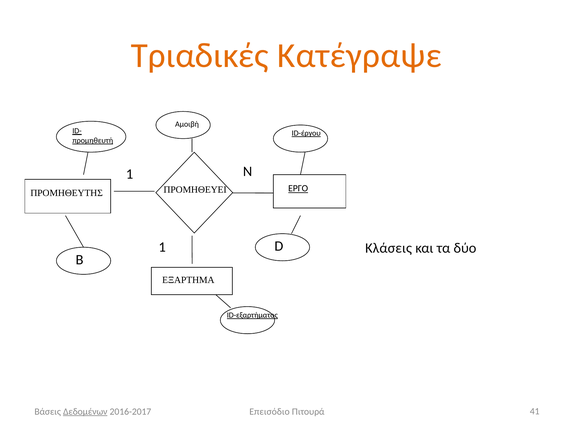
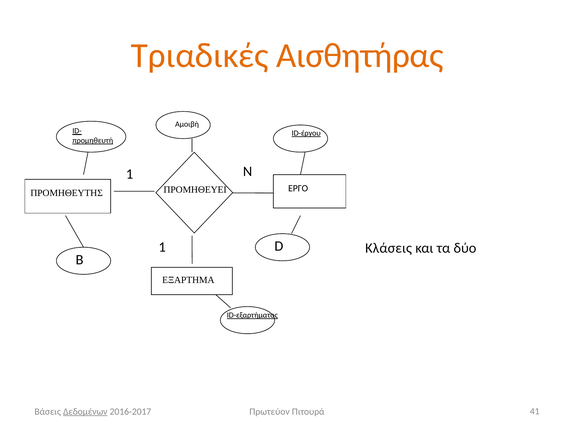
Κατέγραψε: Κατέγραψε -> Αισθητήρας (360, 56)
ΕΡΓΟ underline: present -> none (298, 188)
Επεισόδιο: Επεισόδιο -> Πρωτεύον (270, 411)
